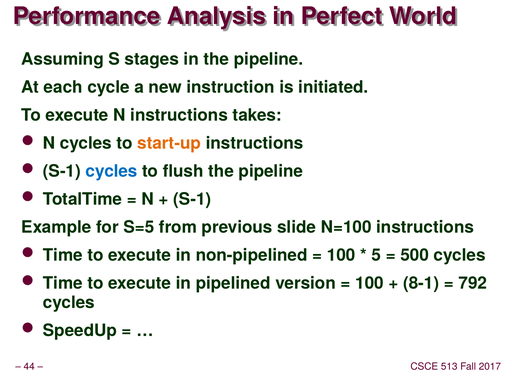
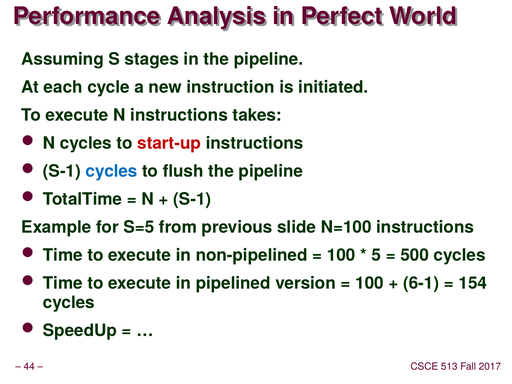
start-up colour: orange -> red (169, 143)
8-1: 8-1 -> 6-1 (421, 283)
792: 792 -> 154 (473, 283)
